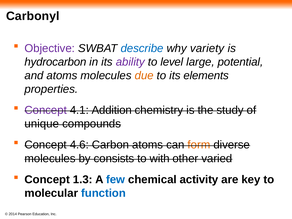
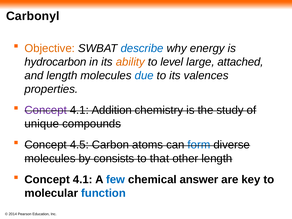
Objective colour: purple -> orange (50, 48)
variety: variety -> energy (207, 48)
ability colour: purple -> orange (130, 62)
potential: potential -> attached (240, 62)
and atoms: atoms -> length (62, 76)
due colour: orange -> blue (144, 76)
elements: elements -> valences (206, 76)
4.6: 4.6 -> 4.5 (79, 145)
form colour: orange -> blue (199, 145)
with: with -> that (160, 158)
other varied: varied -> length (217, 158)
1.3: 1.3 -> 4.1 (83, 180)
activity: activity -> answer (199, 180)
